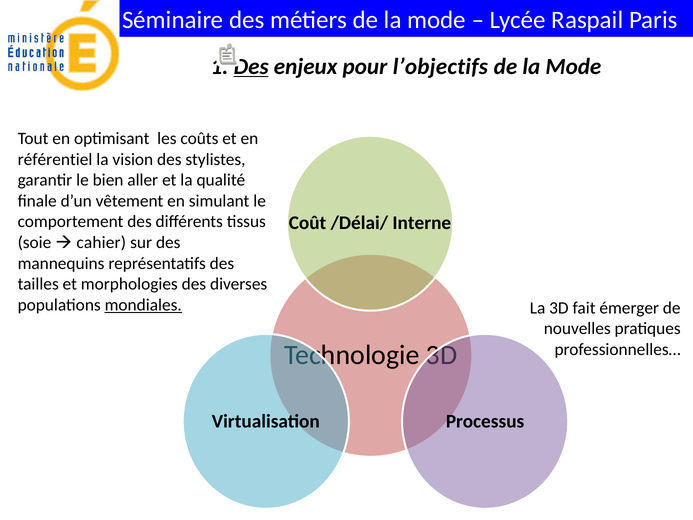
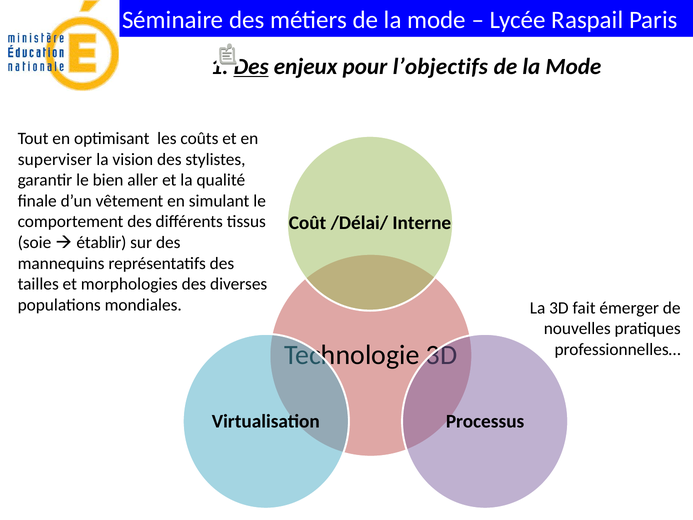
référentiel: référentiel -> superviser (55, 159)
cahier: cahier -> établir (101, 242)
mondiales underline: present -> none (143, 305)
